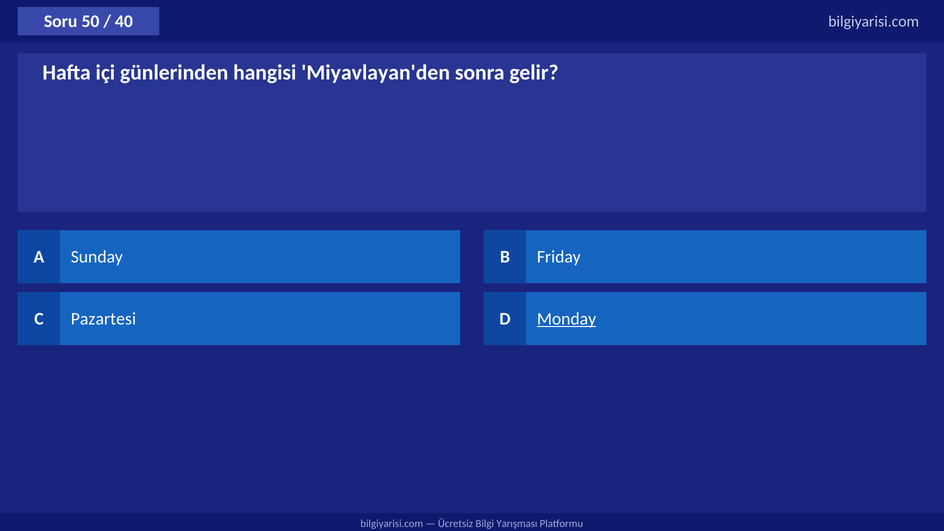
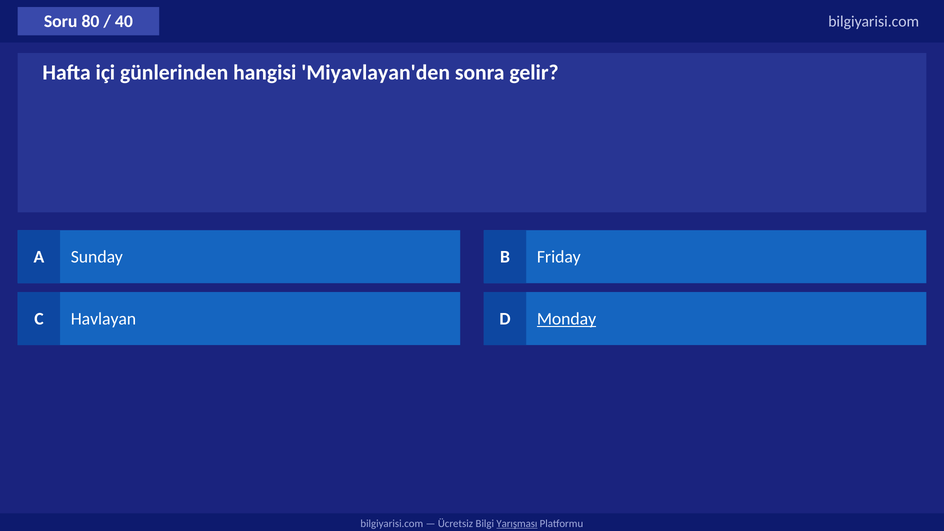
50: 50 -> 80 (90, 22)
Pazartesi: Pazartesi -> Havlayan (103, 319)
Yarışması underline: none -> present (517, 524)
